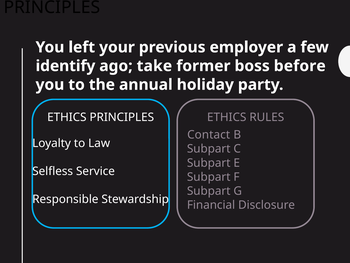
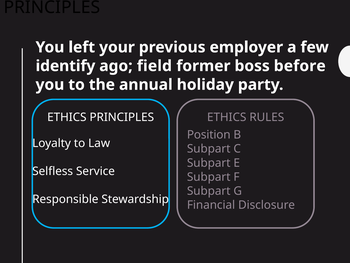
take: take -> field (154, 66)
Contact: Contact -> Position (209, 135)
